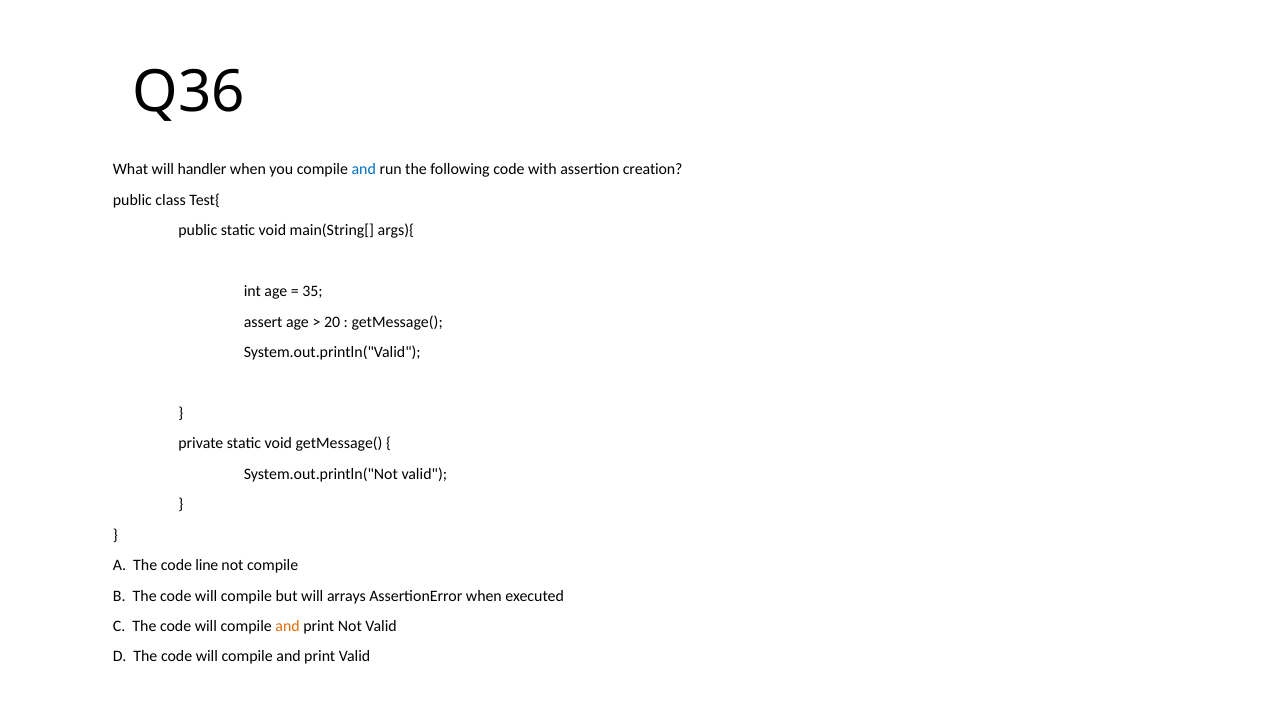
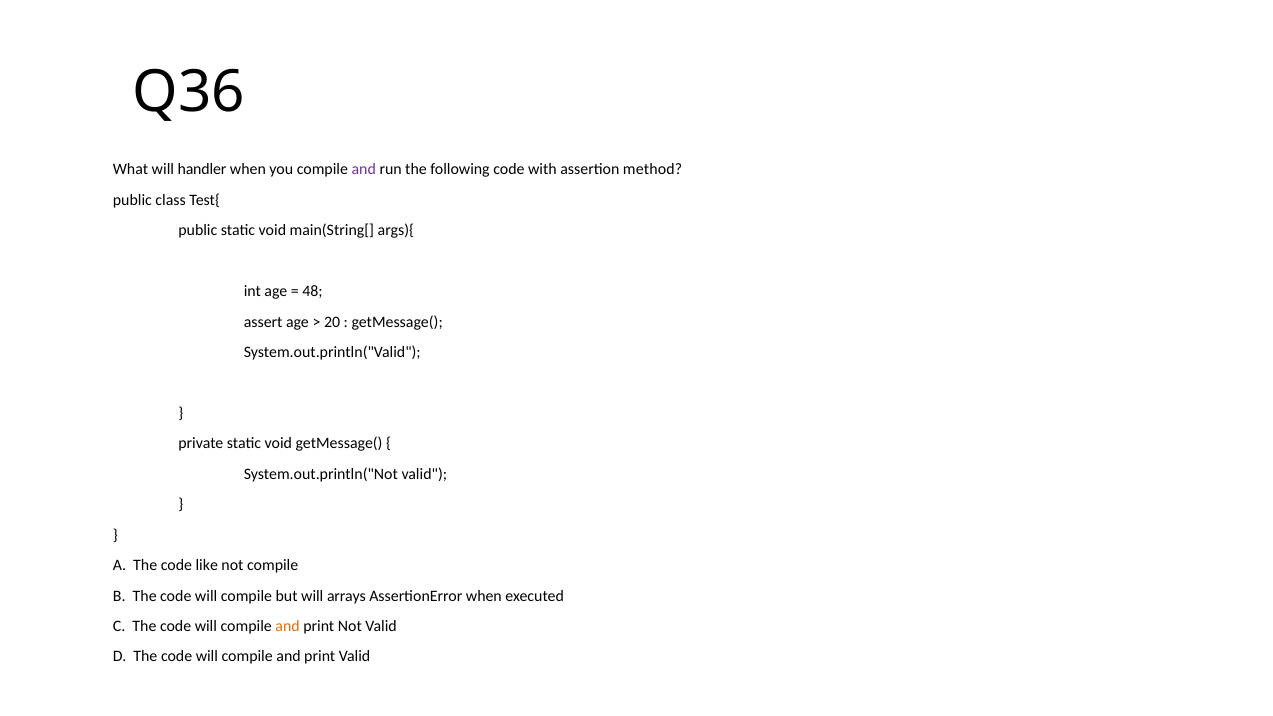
and colour: blue -> purple (364, 170)
creation: creation -> method (653, 170)
35: 35 -> 48 (313, 291)
line: line -> like (207, 565)
